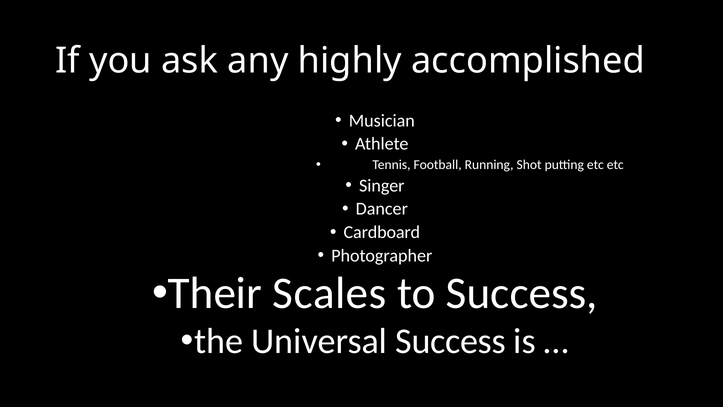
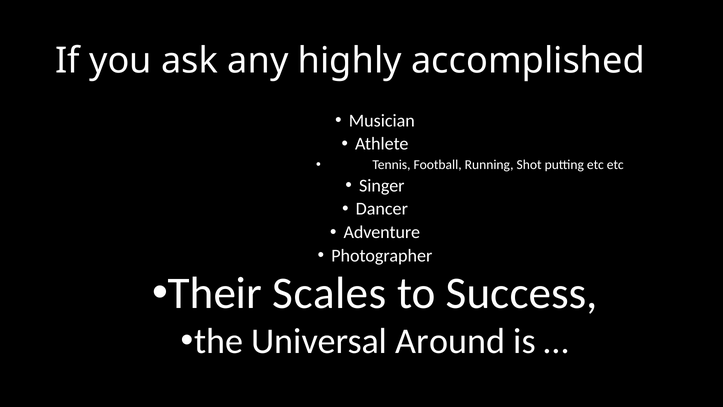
Cardboard: Cardboard -> Adventure (382, 232)
Universal Success: Success -> Around (450, 341)
